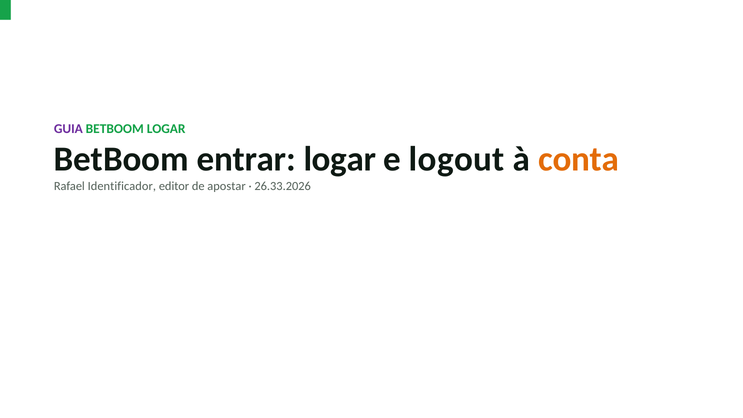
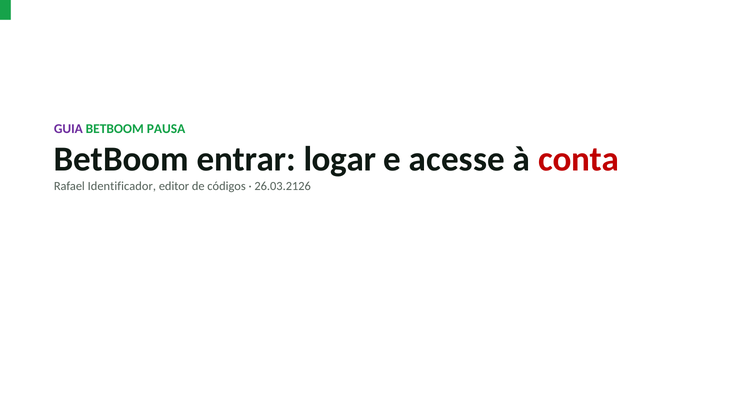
BETBOOM LOGAR: LOGAR -> PAUSA (166, 129)
logout: logout -> acesse (457, 159)
conta colour: orange -> red (579, 159)
apostar: apostar -> códigos (227, 186)
26.33.2026: 26.33.2026 -> 26.03.2126 (283, 186)
